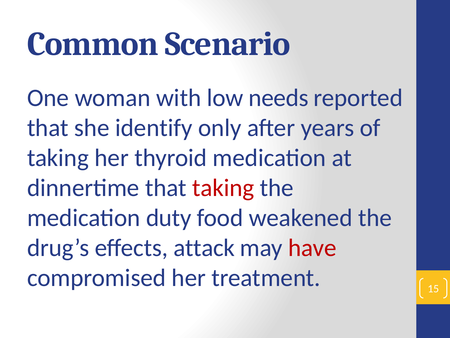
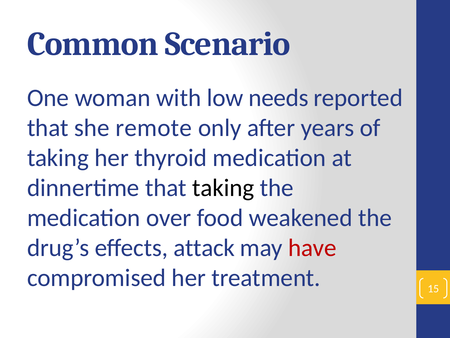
identify: identify -> remote (154, 128)
taking colour: red -> black (223, 188)
duty: duty -> over (169, 218)
